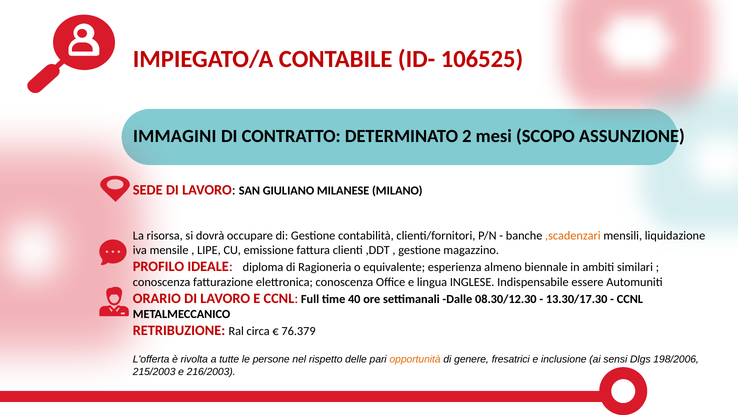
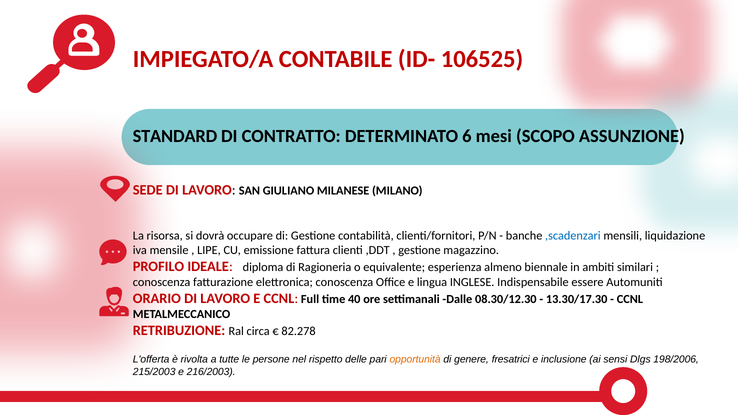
IMMAGINI: IMMAGINI -> STANDARD (175, 136)
2: 2 -> 6 (467, 136)
,scadenzari colour: orange -> blue (573, 236)
76.379: 76.379 -> 82.278 (299, 331)
